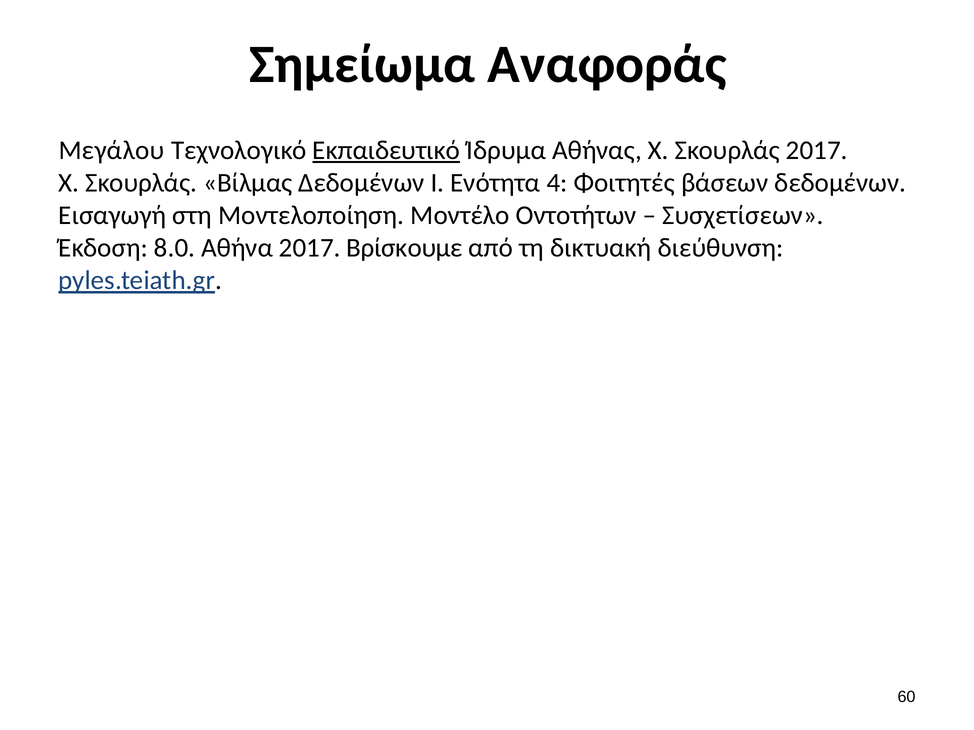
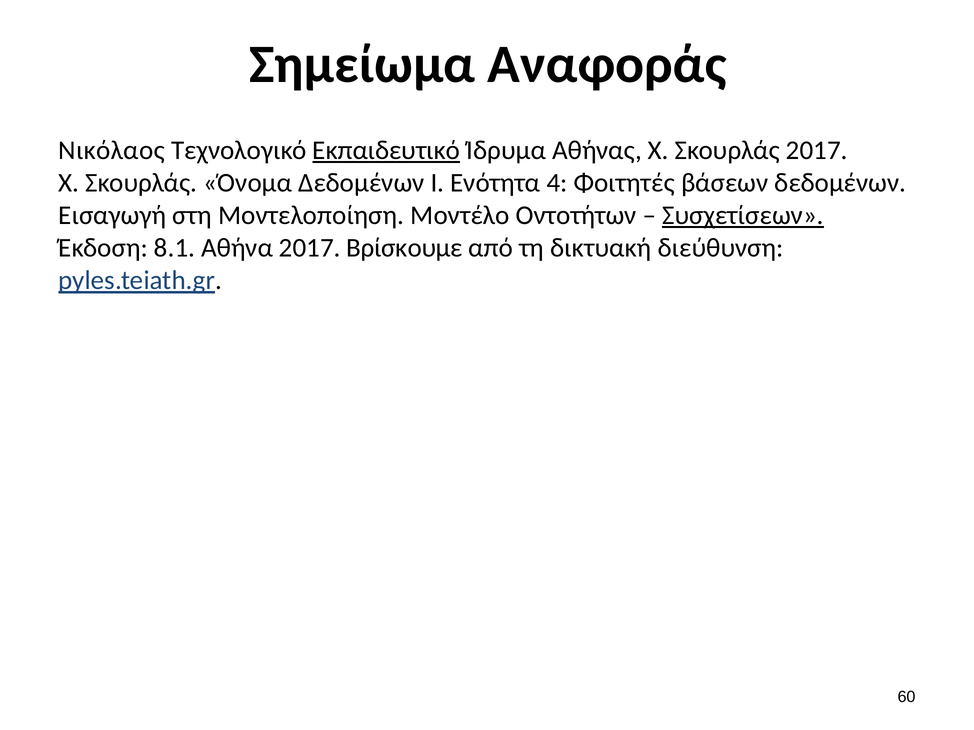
Μεγάλου: Μεγάλου -> Νικόλαος (112, 151)
Βίλμας: Βίλμας -> Όνομα (248, 183)
Συσχετίσεων underline: none -> present (743, 216)
8.0: 8.0 -> 8.1 (175, 248)
